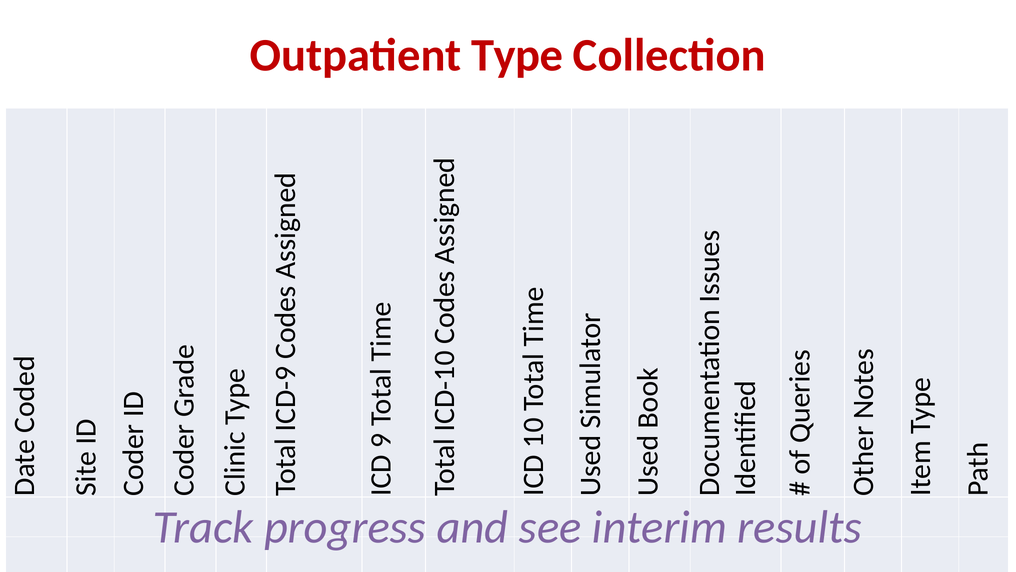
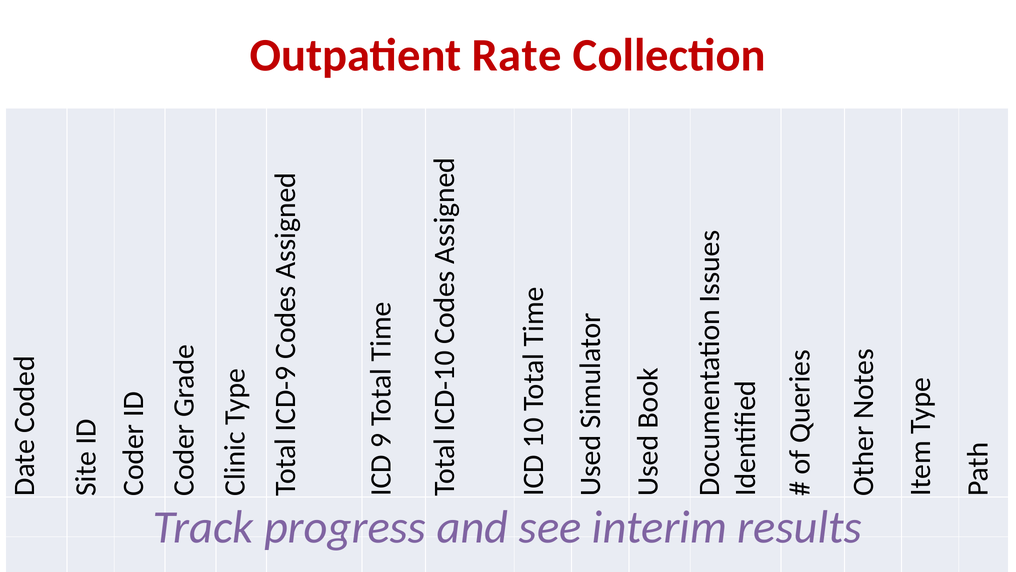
Type: Type -> Rate (517, 55)
